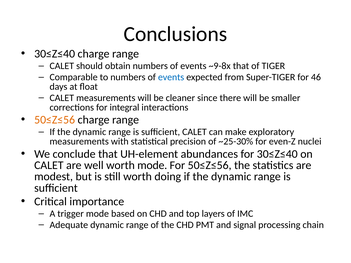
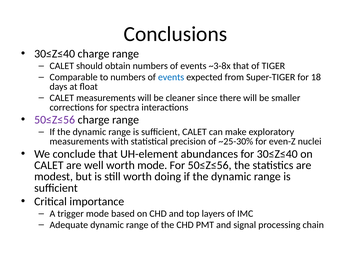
~9-8x: ~9-8x -> ~3-8x (220, 66)
46: 46 -> 18 (316, 77)
integral: integral -> spectra (124, 107)
50≤Z≤56 colour: orange -> purple (55, 120)
